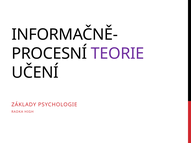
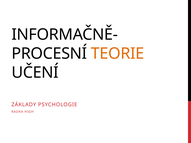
TEORIE colour: purple -> orange (118, 54)
